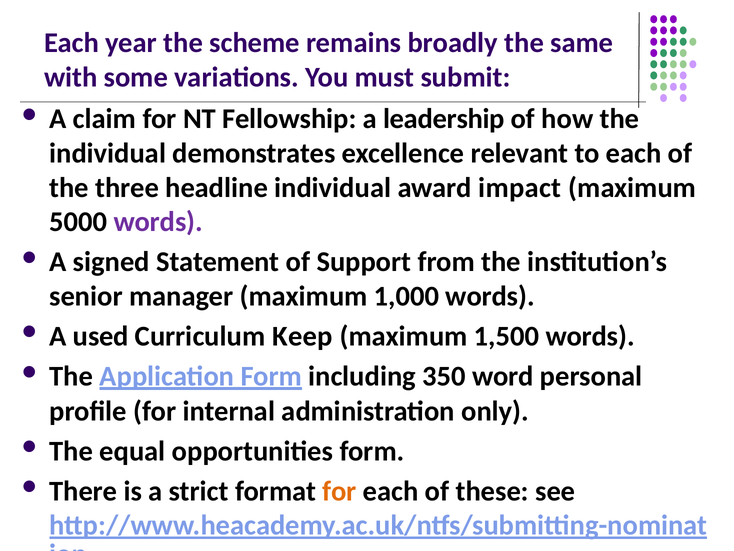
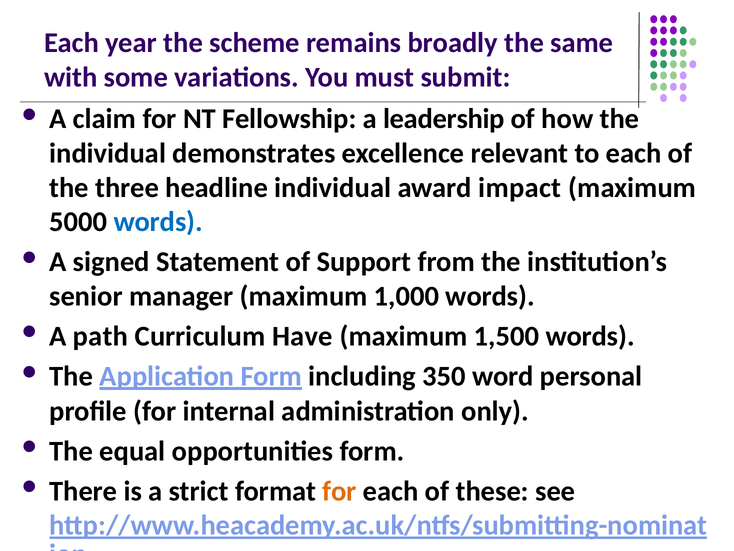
words colour: purple -> blue (158, 222)
used: used -> path (101, 336)
Keep: Keep -> Have (302, 336)
